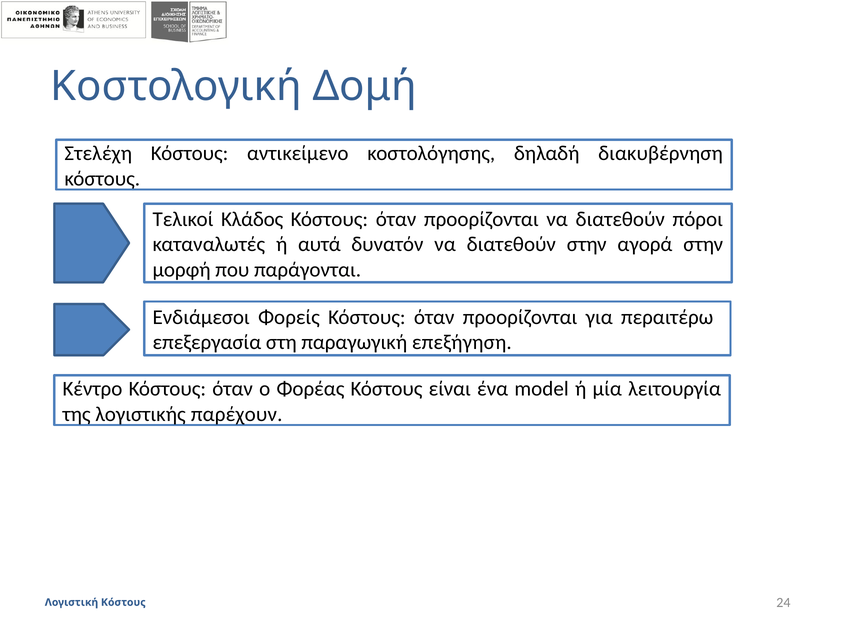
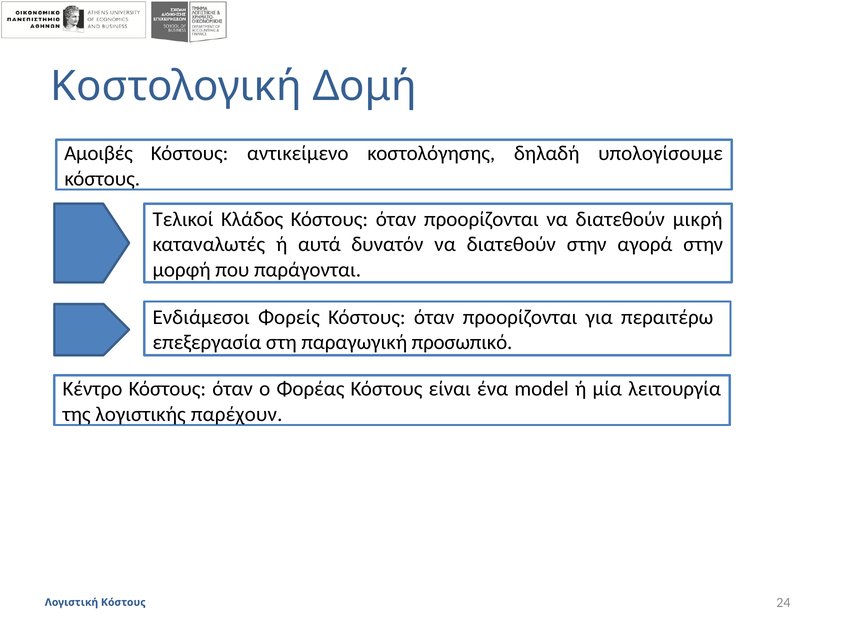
Στελέχη: Στελέχη -> Αμοιβές (98, 153)
διακυβέρνηση: διακυβέρνηση -> υπολογίσουμε (661, 153)
πόροι: πόροι -> μικρή (698, 219)
επεξήγηση: επεξήγηση -> προσωπικό (462, 342)
